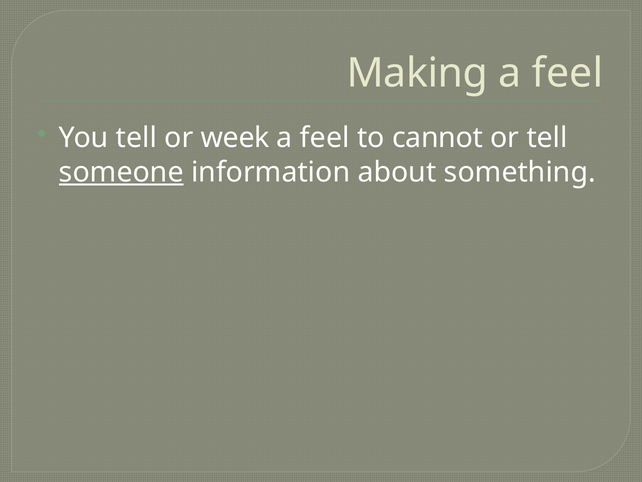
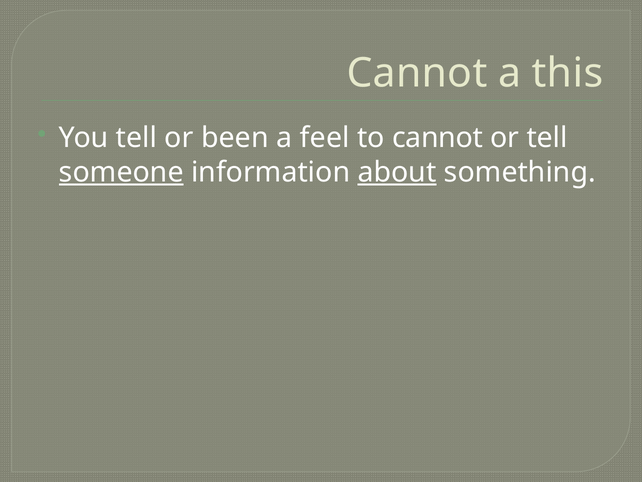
Making: Making -> Cannot (417, 73)
feel: feel -> this (567, 73)
week: week -> been (235, 138)
about underline: none -> present (397, 172)
